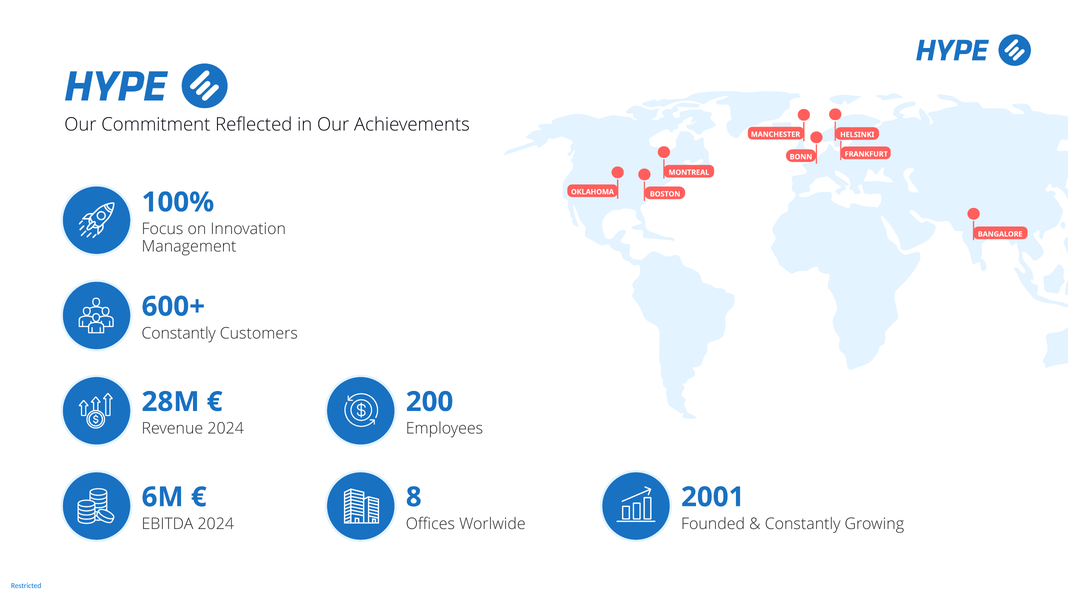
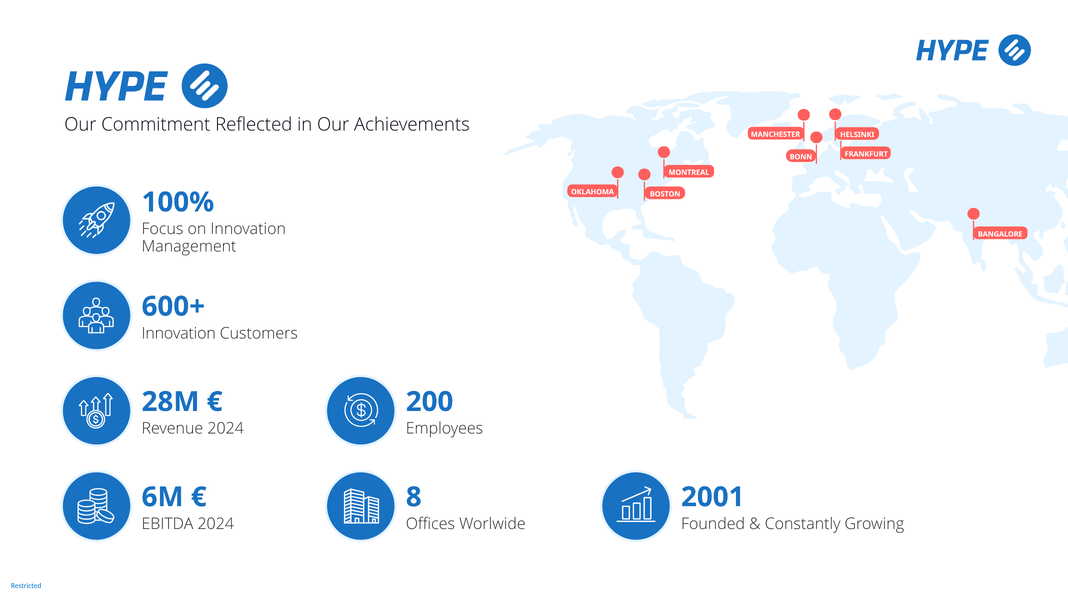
Constantly: Constantly -> Innovation (179, 333)
